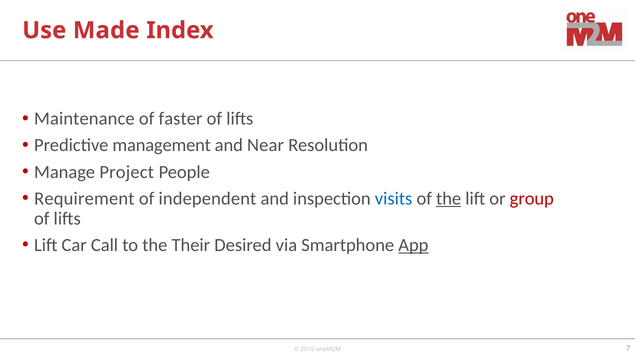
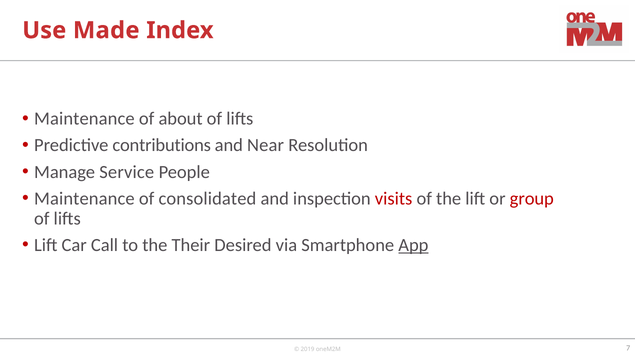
faster: faster -> about (181, 119)
management: management -> contributions (162, 145)
Project: Project -> Service (127, 172)
Requirement: Requirement -> Maintenance (84, 199)
independent: independent -> consolidated (207, 199)
visits colour: blue -> red (394, 199)
the underline: present -> none (449, 199)
